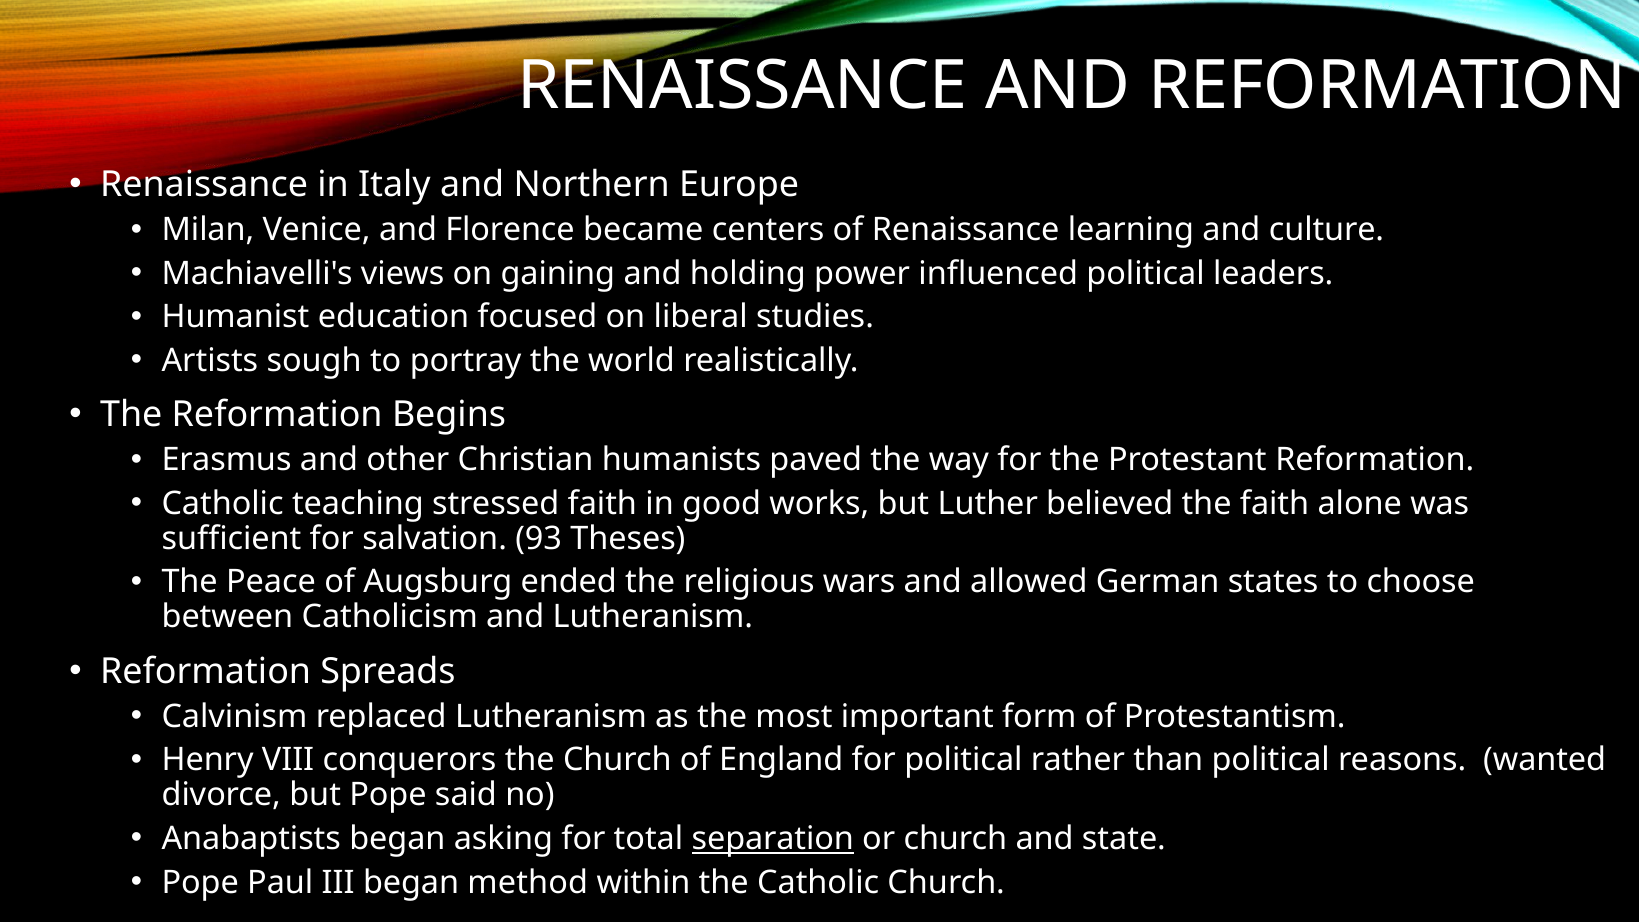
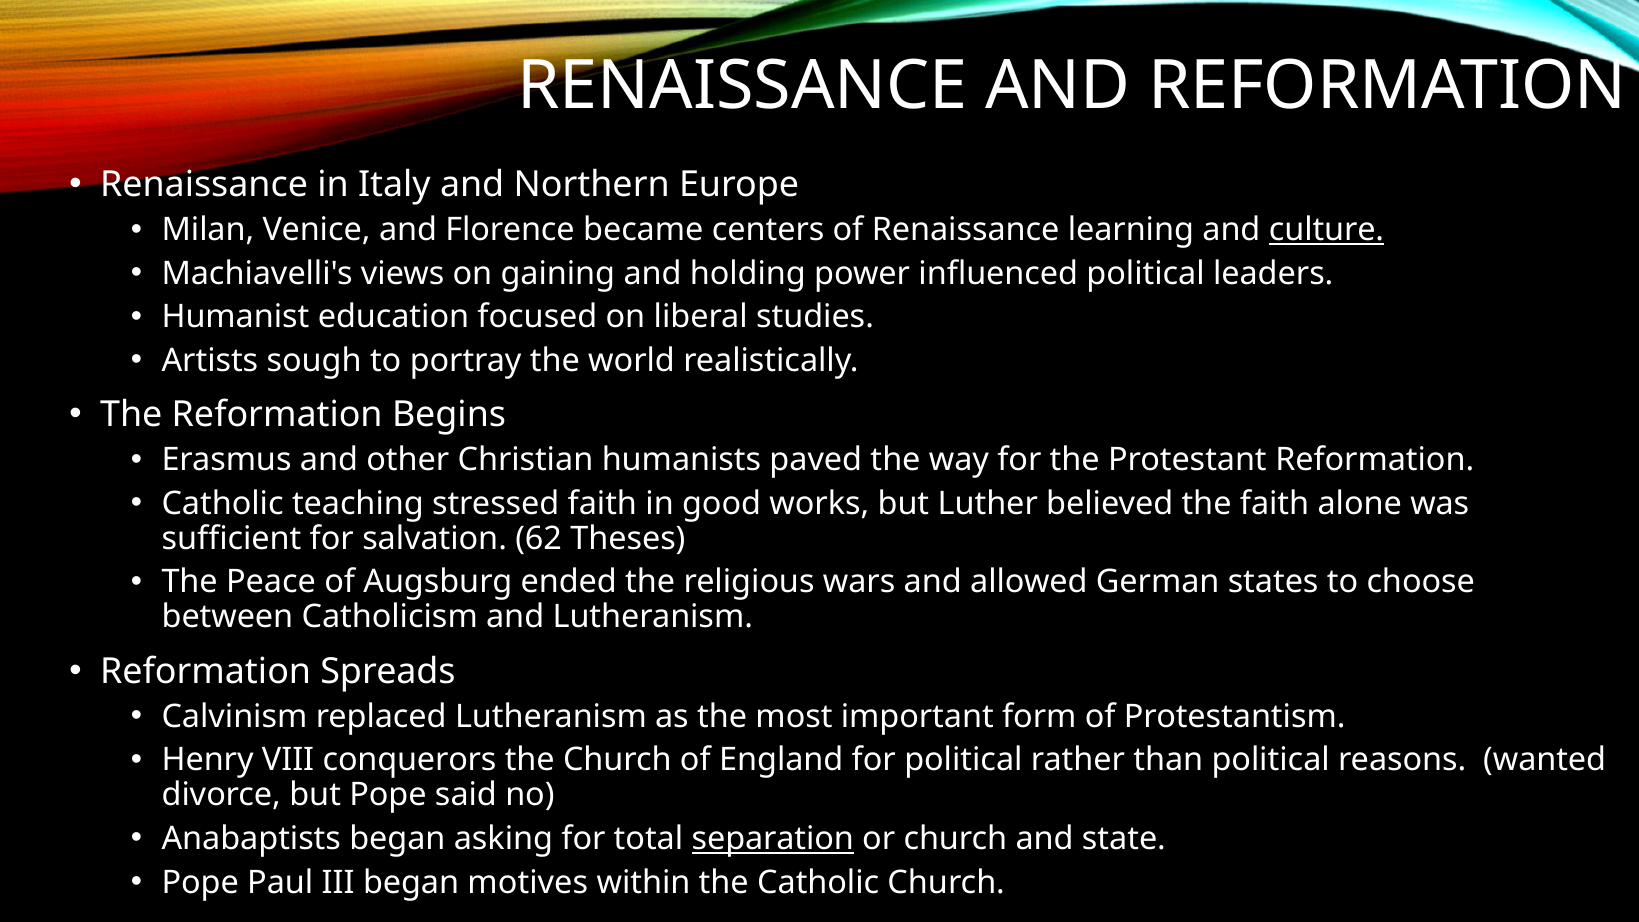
culture underline: none -> present (1327, 230)
93: 93 -> 62 (539, 539)
method: method -> motives (528, 882)
